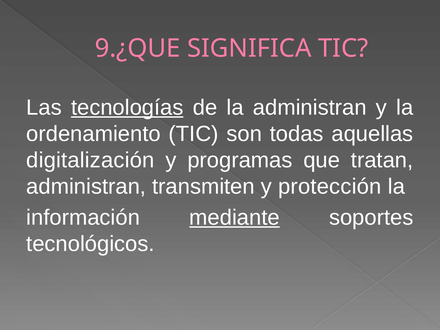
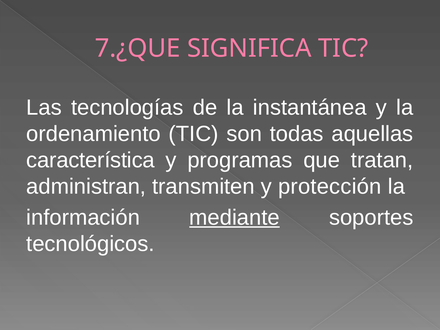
9.¿QUE: 9.¿QUE -> 7.¿QUE (138, 48)
tecnologías underline: present -> none (127, 108)
la administran: administran -> instantánea (310, 108)
digitalización: digitalización -> característica (91, 160)
